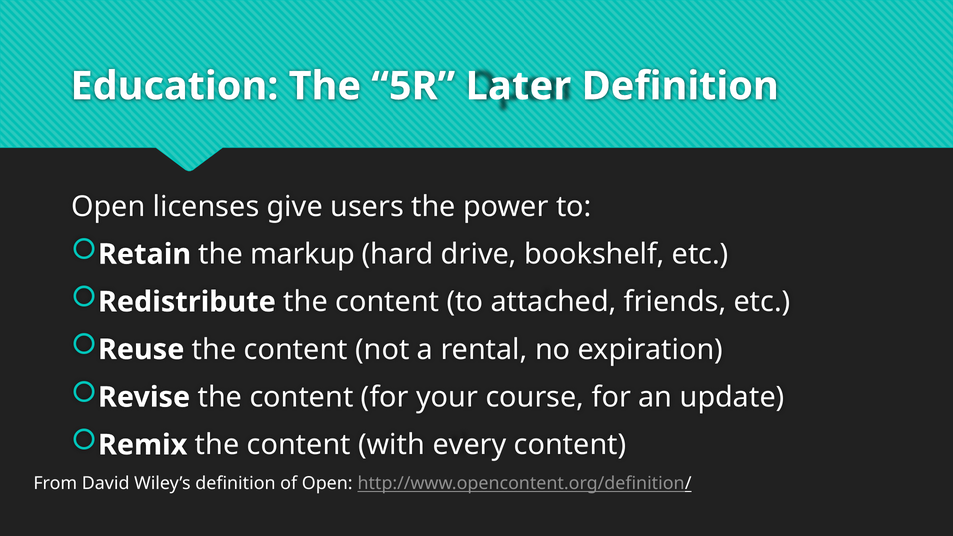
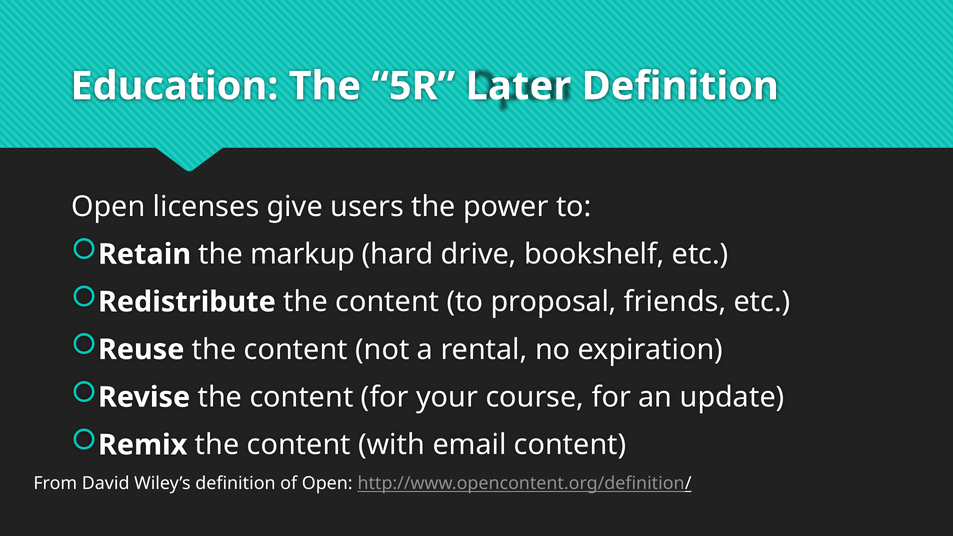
attached: attached -> proposal (554, 302)
every: every -> email (470, 445)
